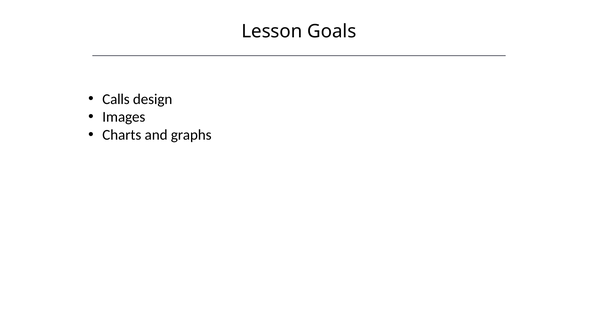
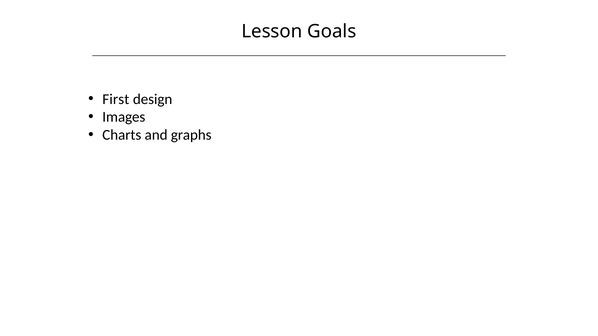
Calls: Calls -> First (116, 99)
